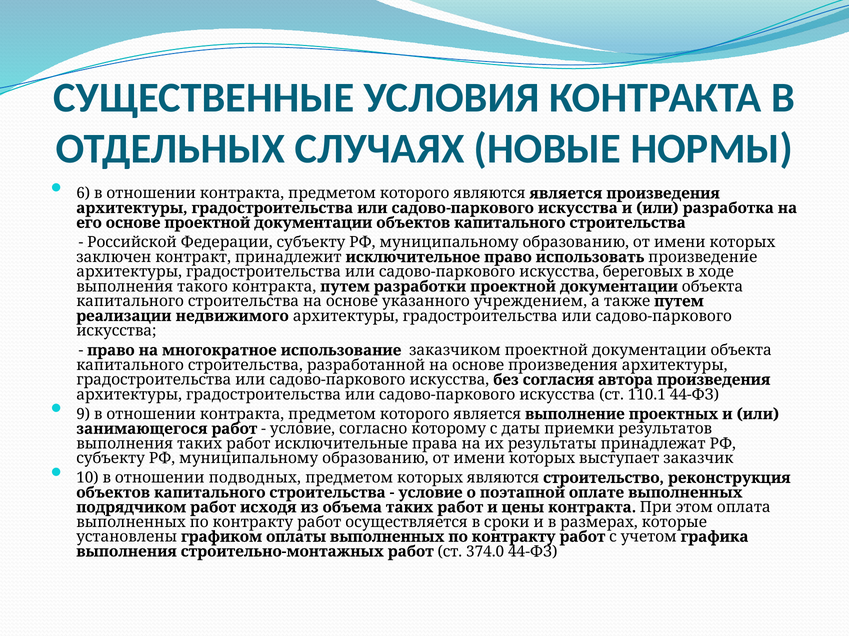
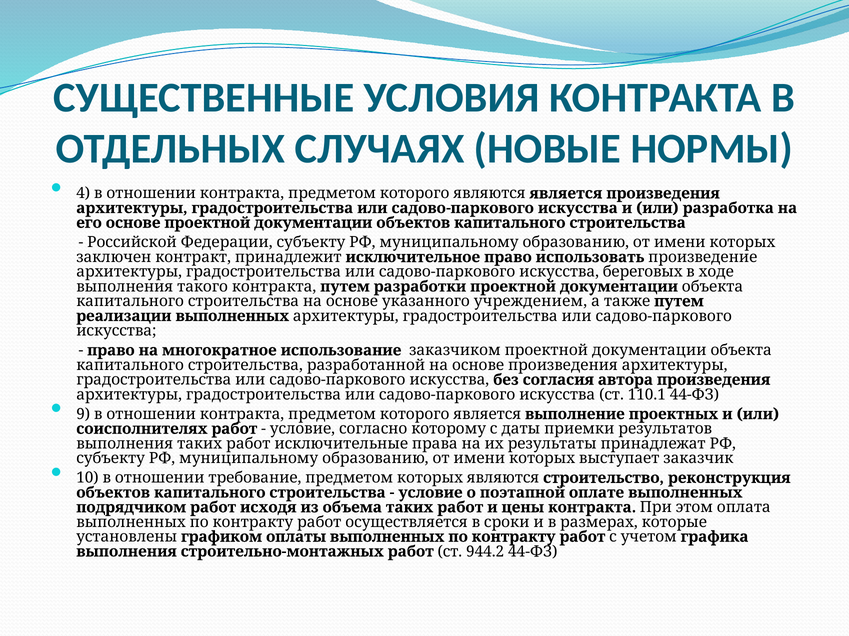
6: 6 -> 4 (83, 194)
реализации недвижимого: недвижимого -> выполненных (232, 316)
занимающегося: занимающегося -> соисполнителях (142, 429)
подводных: подводных -> требование (255, 478)
374.0: 374.0 -> 944.2 (485, 552)
